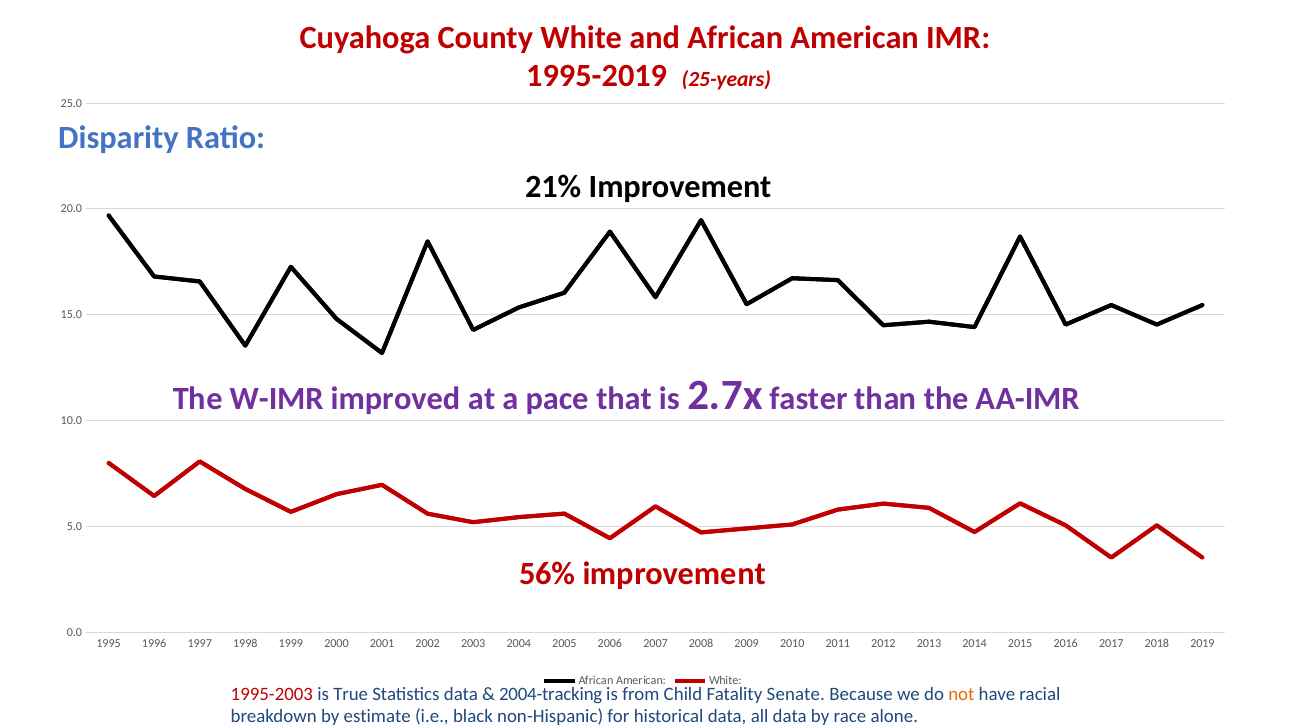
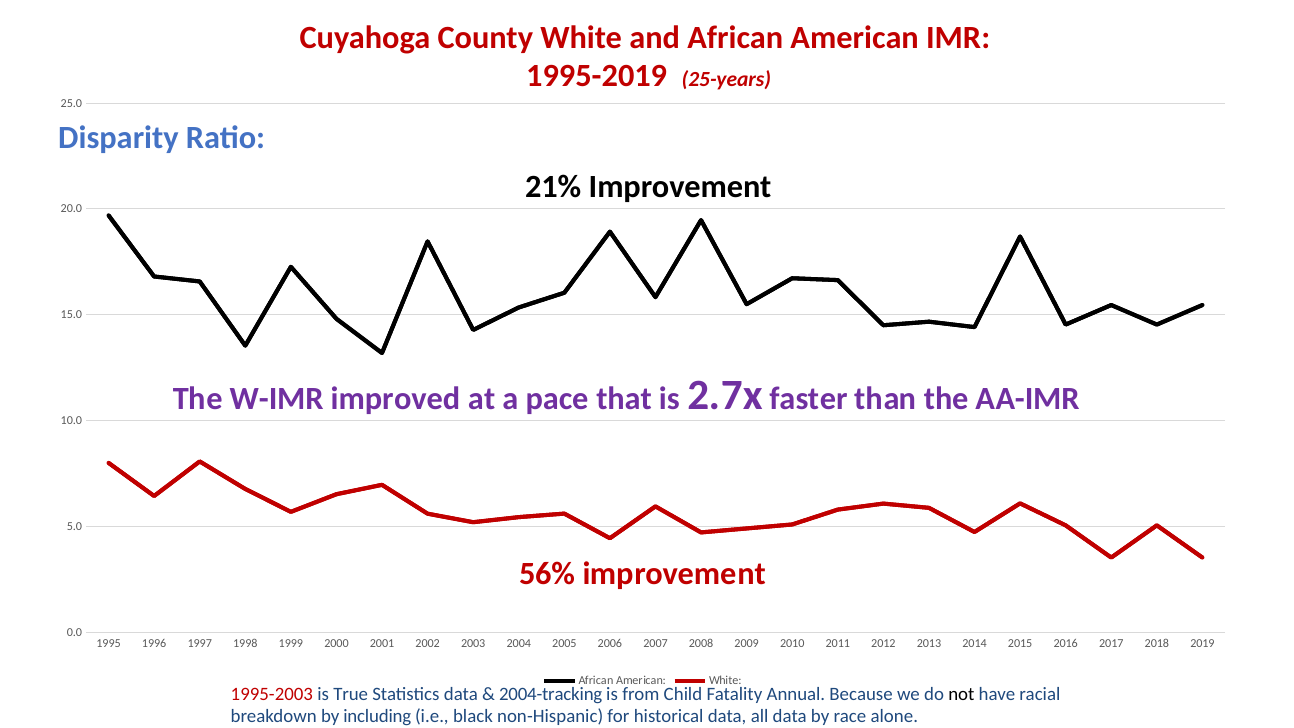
Senate: Senate -> Annual (796, 694)
not colour: orange -> black (961, 694)
estimate: estimate -> including (377, 716)
